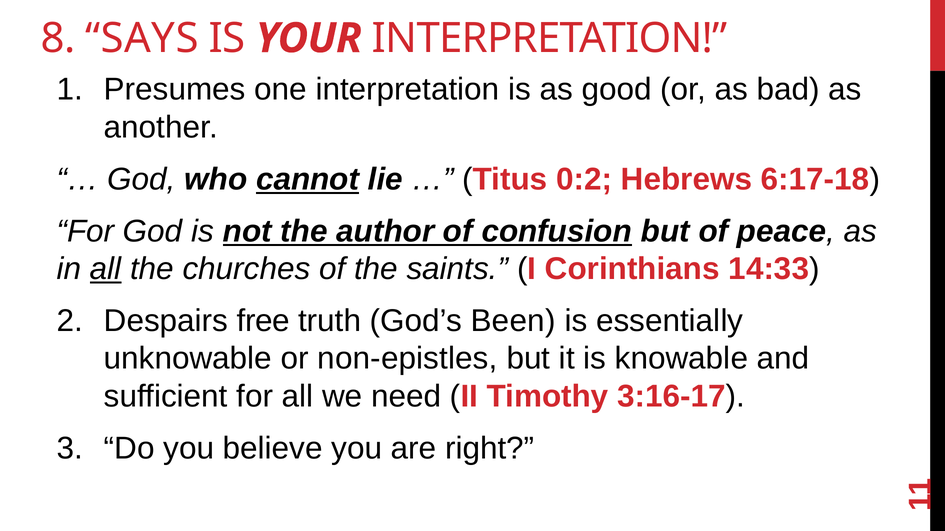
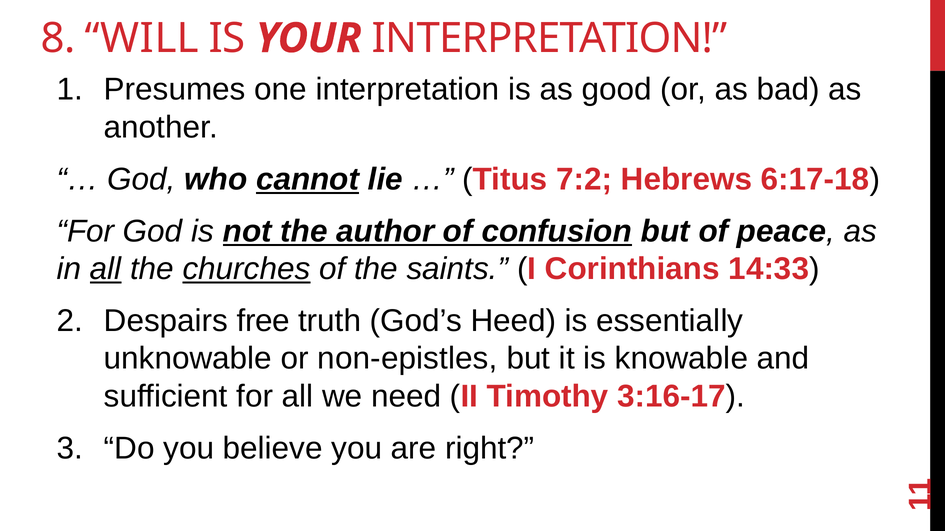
SAYS: SAYS -> WILL (142, 38)
0:2: 0:2 -> 7:2 (584, 179)
churches underline: none -> present (247, 269)
Been: Been -> Heed (513, 321)
